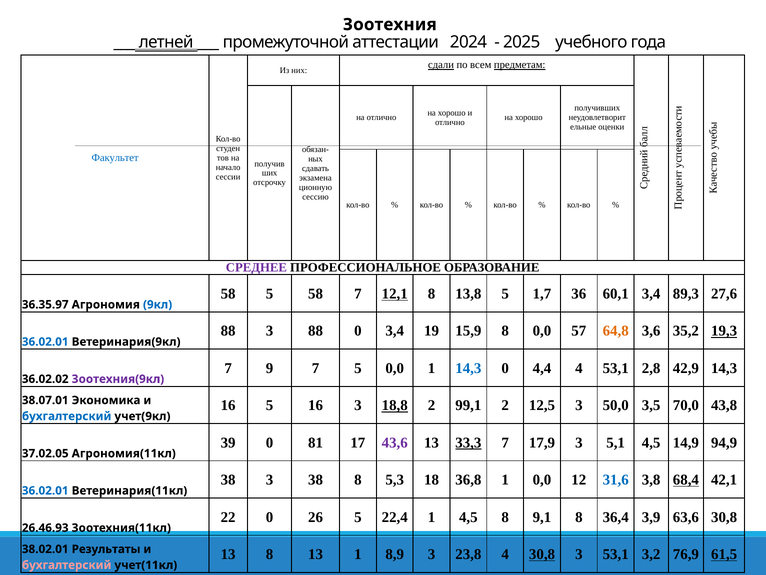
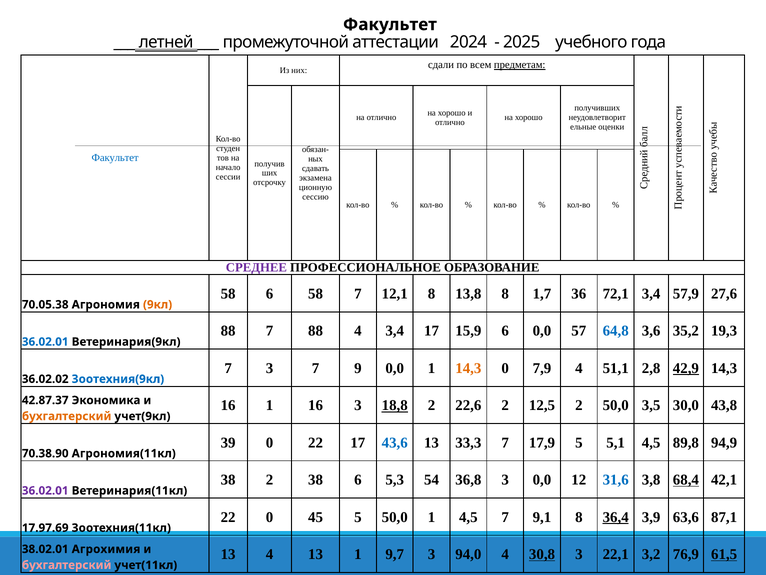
Зоотехния: Зоотехния -> Факультет (390, 25)
сдали underline: present -> none (441, 65)
58 5: 5 -> 6 (270, 294)
12,1 underline: present -> none (395, 294)
13,8 5: 5 -> 8 (505, 294)
60,1: 60,1 -> 72,1 (616, 294)
89,3: 89,3 -> 57,9 (686, 294)
36.35.97: 36.35.97 -> 70.05.38 (45, 304)
9кл colour: blue -> orange (158, 304)
88 3: 3 -> 7 (270, 331)
88 0: 0 -> 4 (358, 331)
3,4 19: 19 -> 17 (432, 331)
15,9 8: 8 -> 6 (505, 331)
64,8 colour: orange -> blue (616, 331)
19,3 underline: present -> none (724, 331)
7 9: 9 -> 3 (270, 368)
7 5: 5 -> 9 (358, 368)
14,3 colour: blue -> orange (468, 368)
4,4: 4,4 -> 7,9 (542, 368)
4 53,1: 53,1 -> 51,1 (616, 368)
42,9 underline: none -> present (686, 368)
Зоотехния(9кл colour: purple -> blue (118, 379)
38.07.01: 38.07.01 -> 42.87.37 (45, 400)
16 5: 5 -> 1 (270, 405)
99,1: 99,1 -> 22,6 (468, 405)
12,5 3: 3 -> 2 (579, 405)
70,0: 70,0 -> 30,0 (686, 405)
бухгалтерский colour: blue -> orange (67, 416)
0 81: 81 -> 22 (316, 442)
43,6 colour: purple -> blue (395, 442)
33,3 underline: present -> none (468, 442)
17,9 3: 3 -> 5 (579, 442)
14,9: 14,9 -> 89,8 (686, 442)
37.02.05: 37.02.05 -> 70.38.90 (45, 453)
38 3: 3 -> 2 (270, 479)
38 8: 8 -> 6 (358, 479)
18: 18 -> 54 (432, 479)
36,8 1: 1 -> 3 (505, 479)
36.02.01 colour: blue -> purple (45, 490)
26: 26 -> 45 (316, 517)
5 22,4: 22,4 -> 50,0 (395, 517)
4,5 8: 8 -> 7 (505, 517)
36,4 underline: none -> present (616, 517)
63,6 30,8: 30,8 -> 87,1 (724, 517)
26.46.93: 26.46.93 -> 17.97.69 (45, 527)
Результаты: Результаты -> Агрохимия (106, 549)
13 8: 8 -> 4 (270, 554)
8,9: 8,9 -> 9,7 (395, 554)
23,8: 23,8 -> 94,0 (468, 554)
3 53,1: 53,1 -> 22,1 (616, 554)
